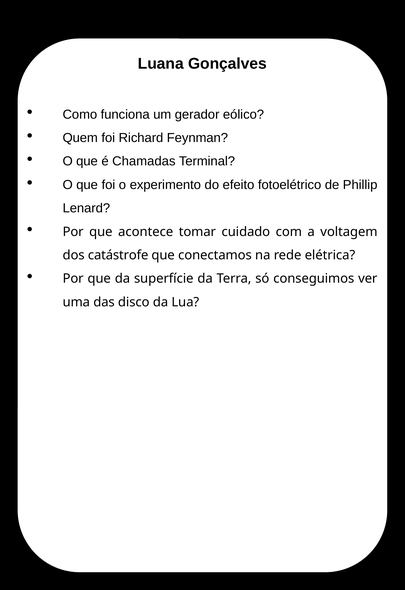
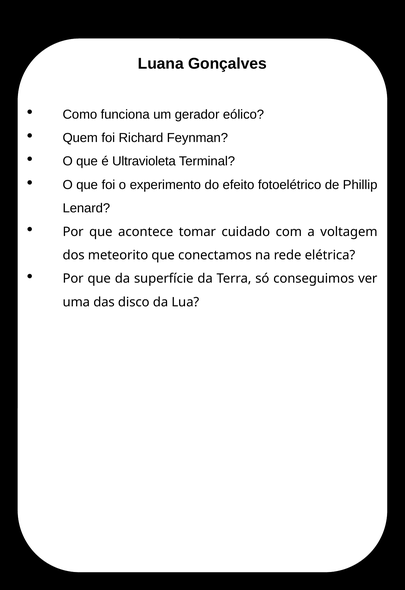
Chamadas: Chamadas -> Ultravioleta (144, 161)
catástrofe: catástrofe -> meteorito (118, 255)
